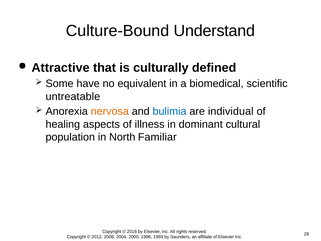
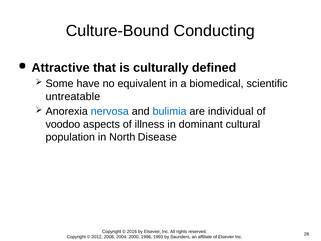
Understand: Understand -> Conducting (214, 31)
nervosa colour: orange -> blue (110, 111)
healing: healing -> voodoo (63, 124)
Familiar: Familiar -> Disease (157, 137)
